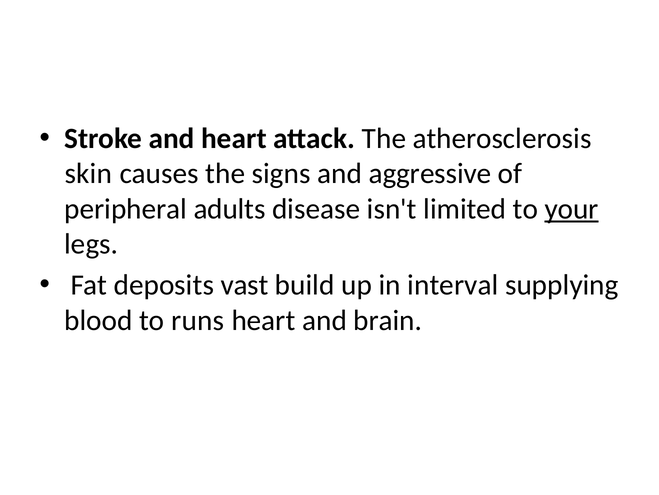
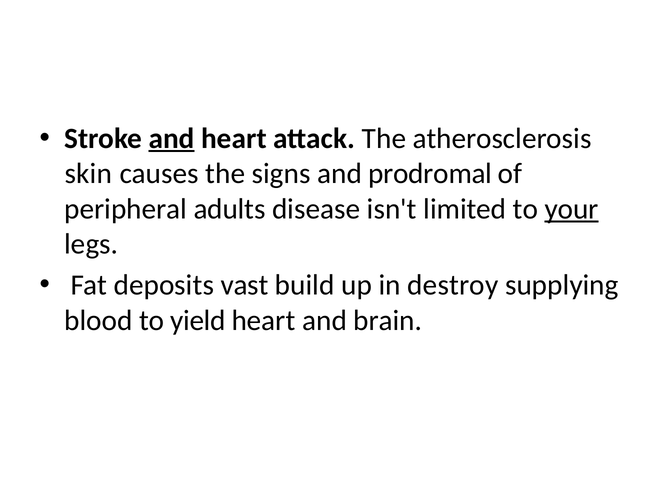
and underline: none -> present (172, 138)
aggressive: aggressive -> prodromal (430, 173)
interval: interval -> destroy (453, 285)
runs: runs -> yield (198, 320)
